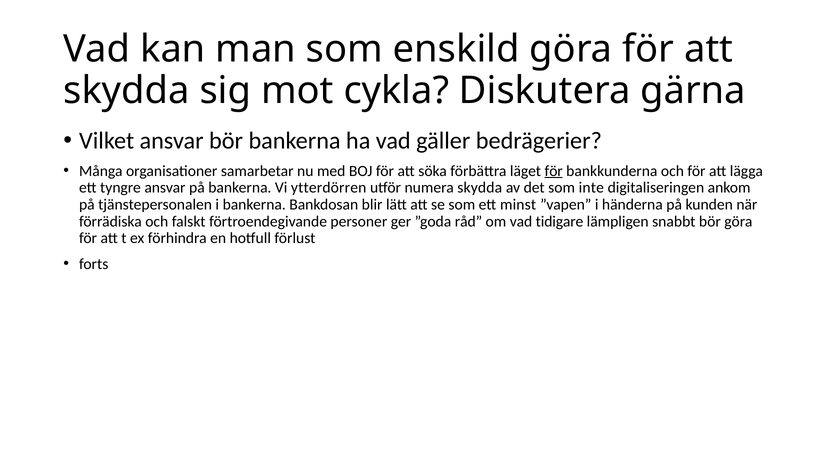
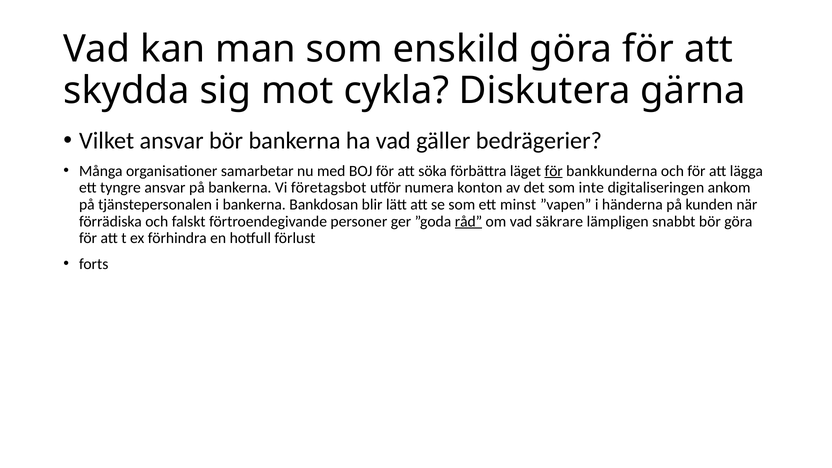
ytterdörren: ytterdörren -> företagsbot (329, 188)
numera skydda: skydda -> konton (480, 188)
råd underline: none -> present (469, 221)
tidigare: tidigare -> säkrare (559, 221)
